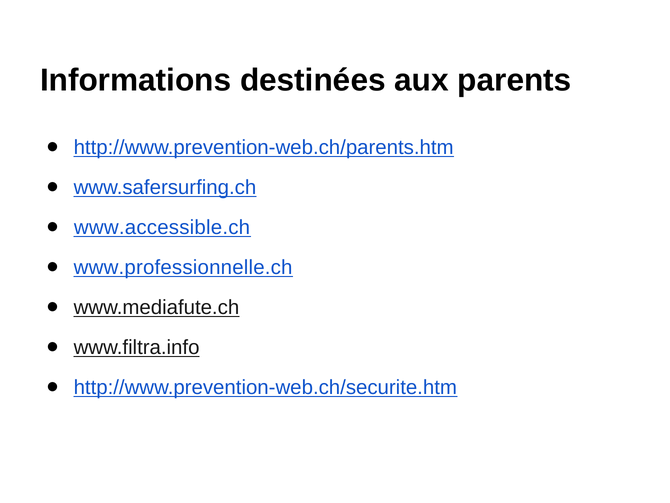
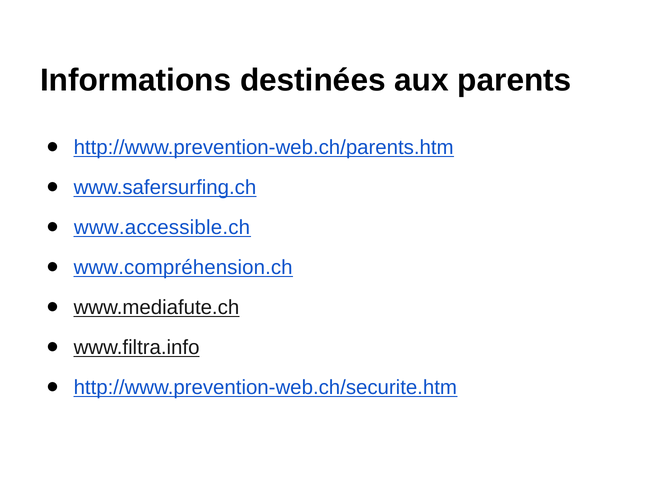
www.professionnelle.ch: www.professionnelle.ch -> www.compréhension.ch (183, 267)
